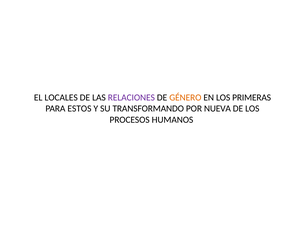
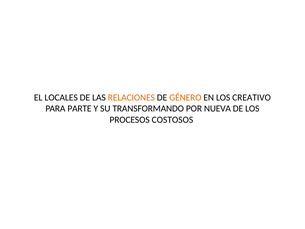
RELACIONES colour: purple -> orange (131, 97)
PRIMERAS: PRIMERAS -> CREATIVO (252, 97)
ESTOS: ESTOS -> PARTE (79, 109)
HUMANOS: HUMANOS -> COSTOSOS (172, 120)
